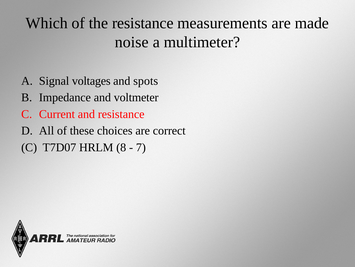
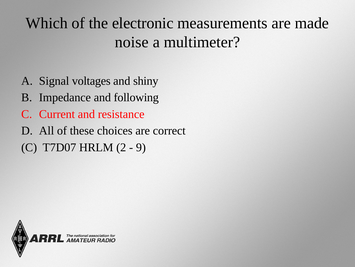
the resistance: resistance -> electronic (143, 23)
spots: spots -> shiny (146, 81)
voltmeter: voltmeter -> following (136, 97)
8: 8 -> 2 (121, 147)
7: 7 -> 9 (141, 147)
